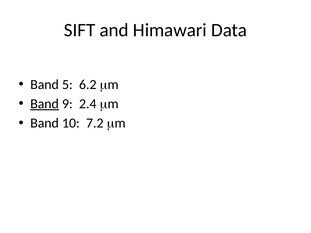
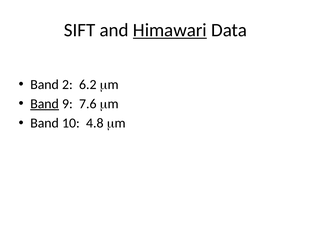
Himawari underline: none -> present (170, 30)
5: 5 -> 2 (67, 85)
2.4: 2.4 -> 7.6 (88, 104)
7.2: 7.2 -> 4.8 (95, 123)
